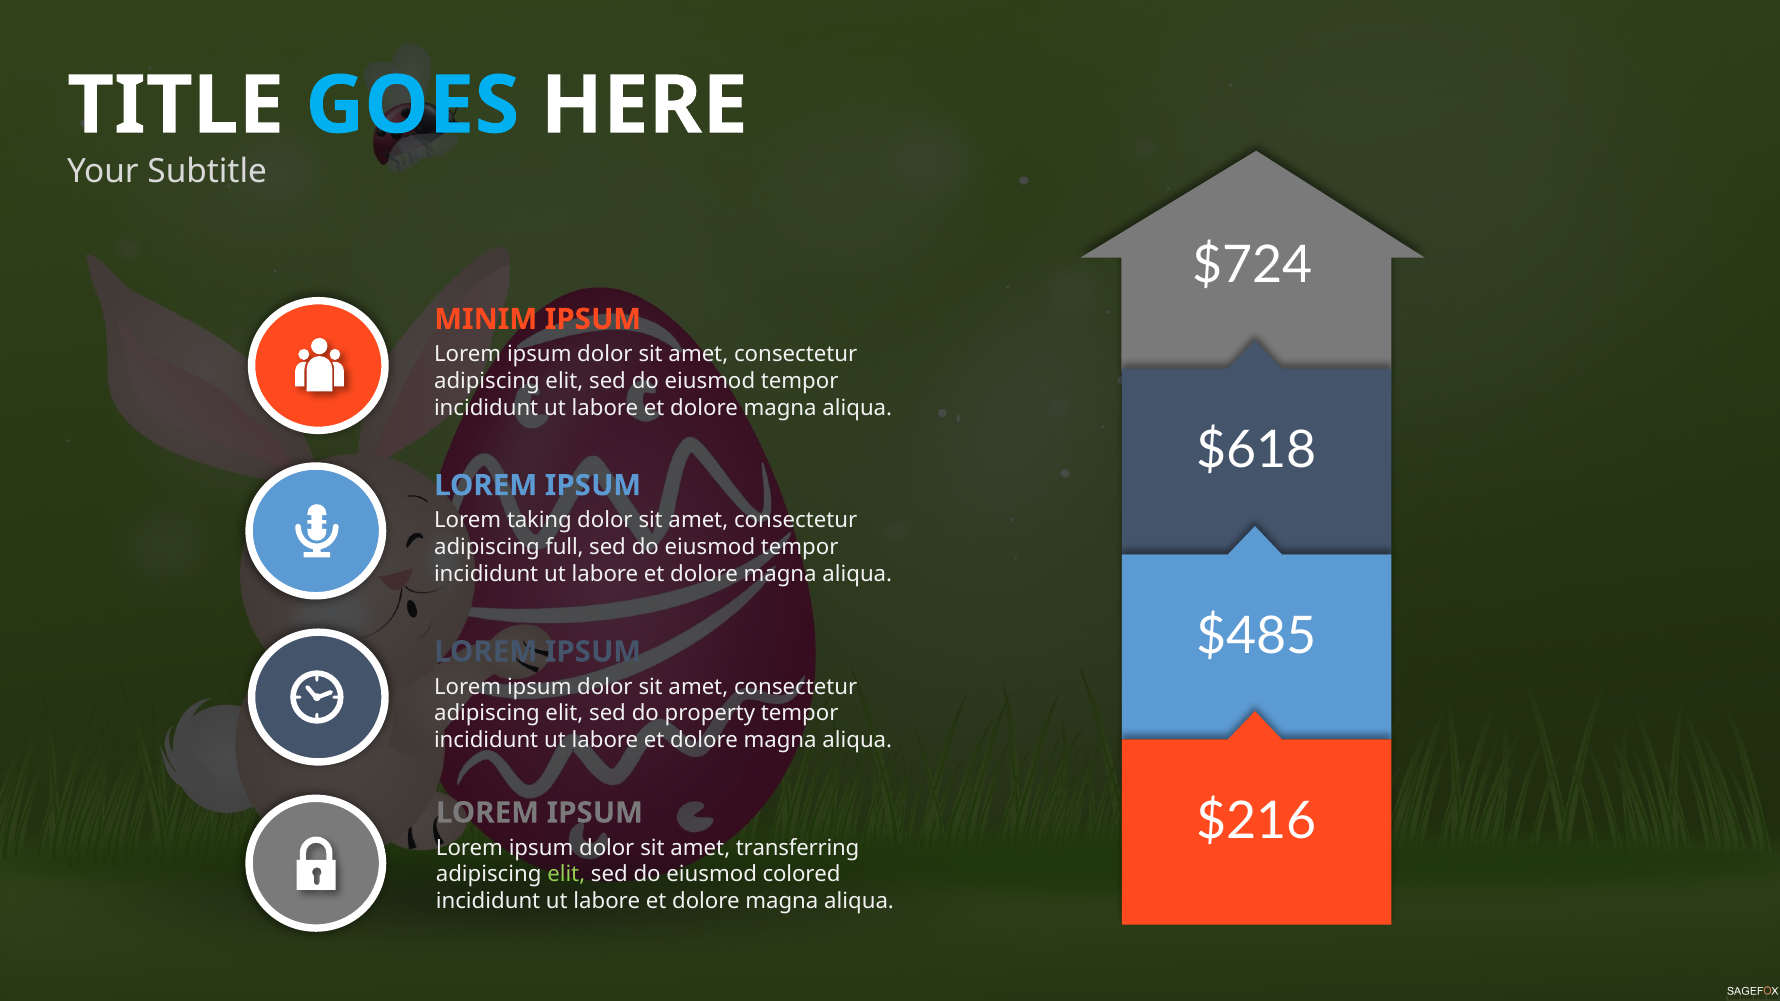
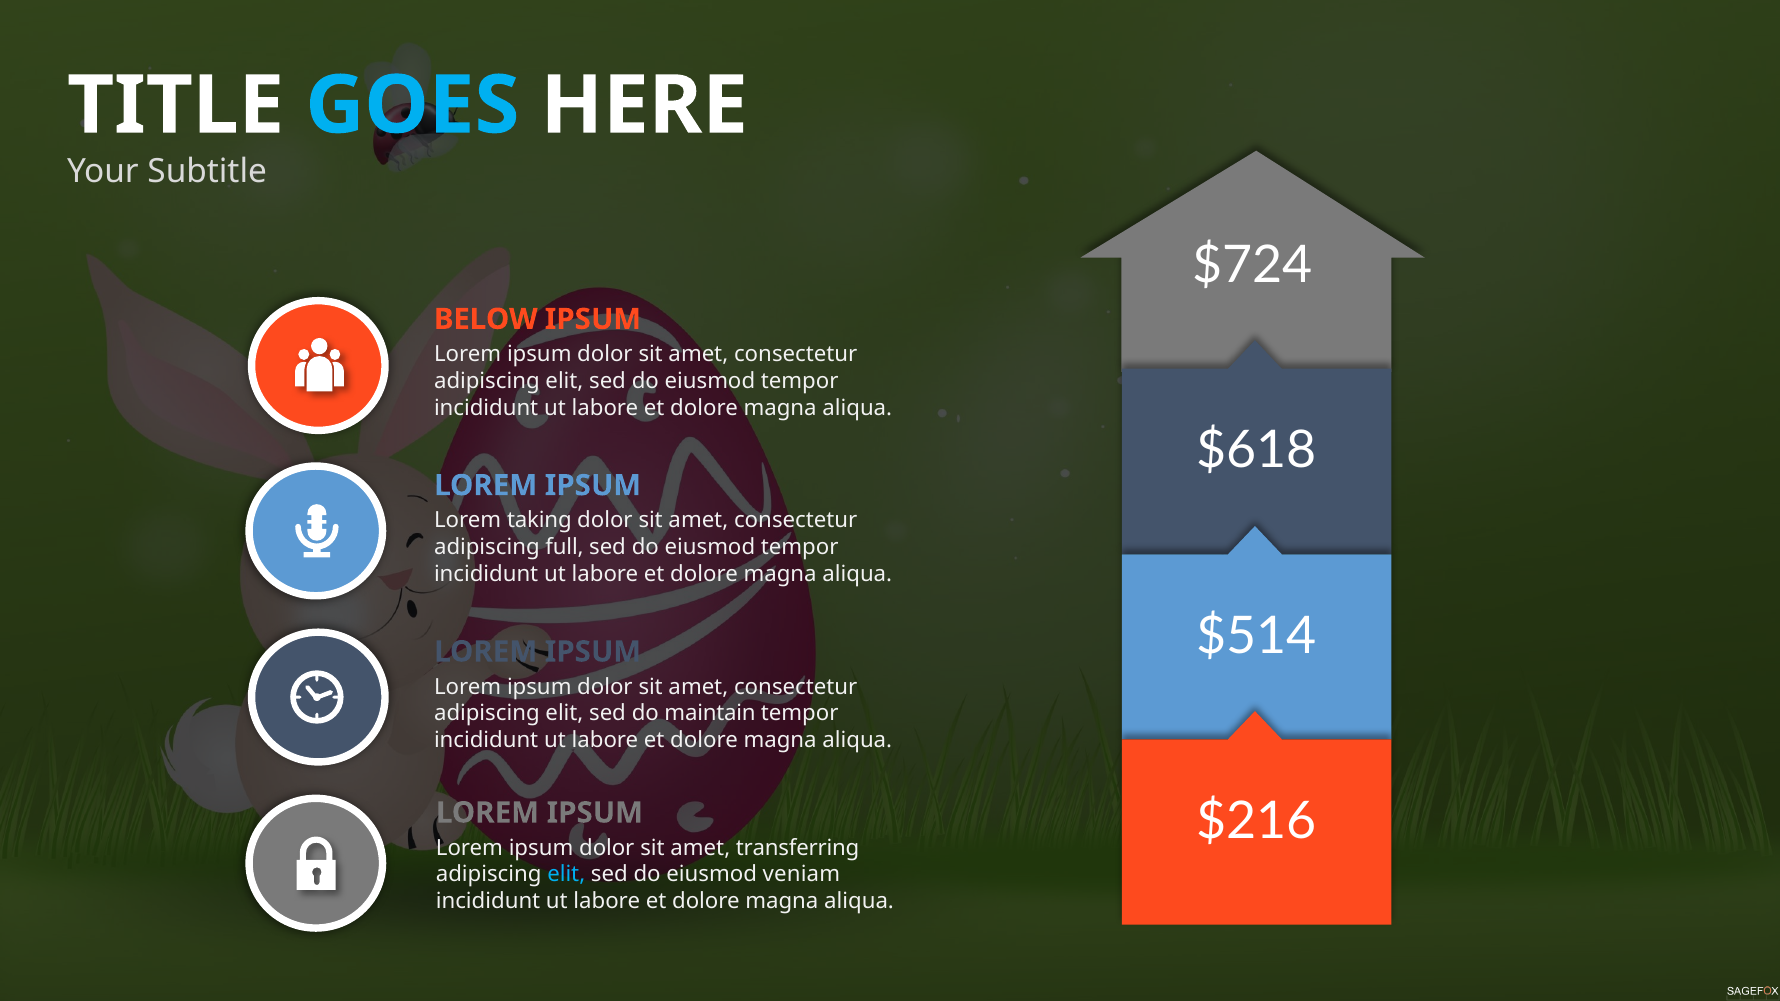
MINIM: MINIM -> BELOW (486, 319)
$485: $485 -> $514 (1257, 637)
property: property -> maintain (710, 714)
elit colour: light green -> light blue (566, 875)
colored: colored -> veniam (801, 875)
